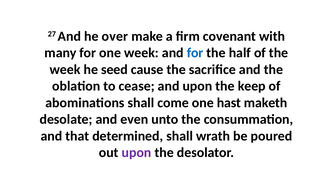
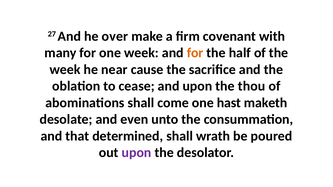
for colour: blue -> orange (195, 53)
seed: seed -> near (114, 70)
keep: keep -> thou (252, 86)
